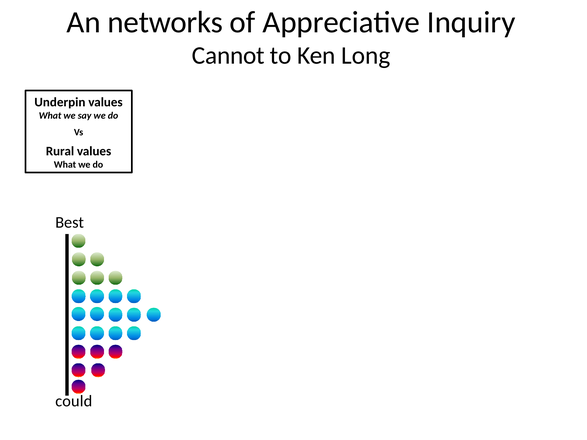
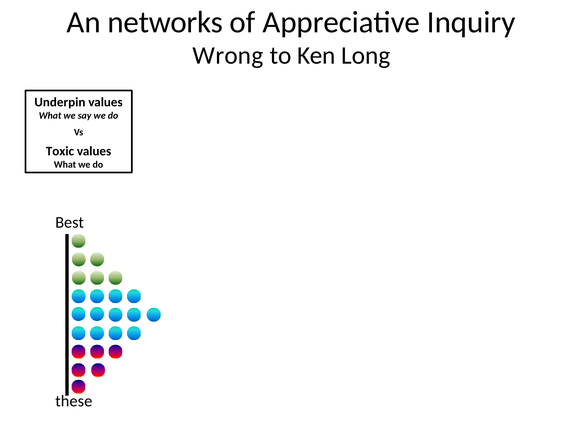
Cannot: Cannot -> Wrong (228, 56)
Rural: Rural -> Toxic (60, 151)
could: could -> these (74, 401)
